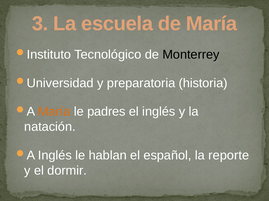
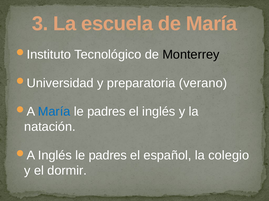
historia: historia -> verano (203, 83)
María colour: orange -> blue (54, 112)
hablan: hablan -> padres (108, 156)
reporte: reporte -> colegio (229, 156)
